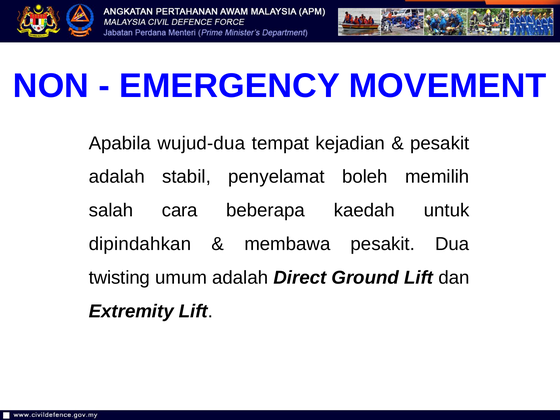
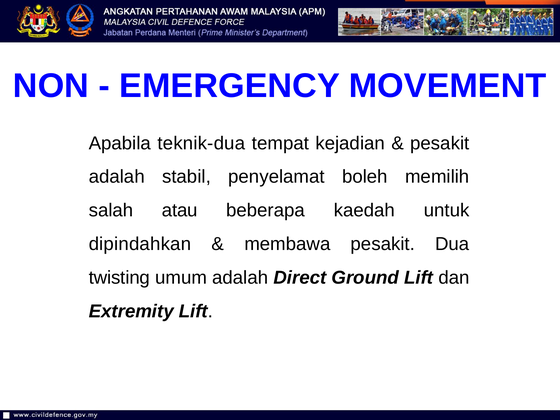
wujud-dua: wujud-dua -> teknik-dua (201, 143)
cara: cara -> atau (180, 210)
